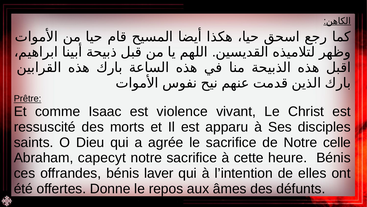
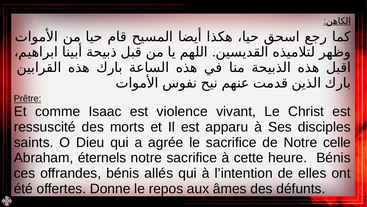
capecyt: capecyt -> éternels (102, 157)
laver: laver -> allés (159, 173)
